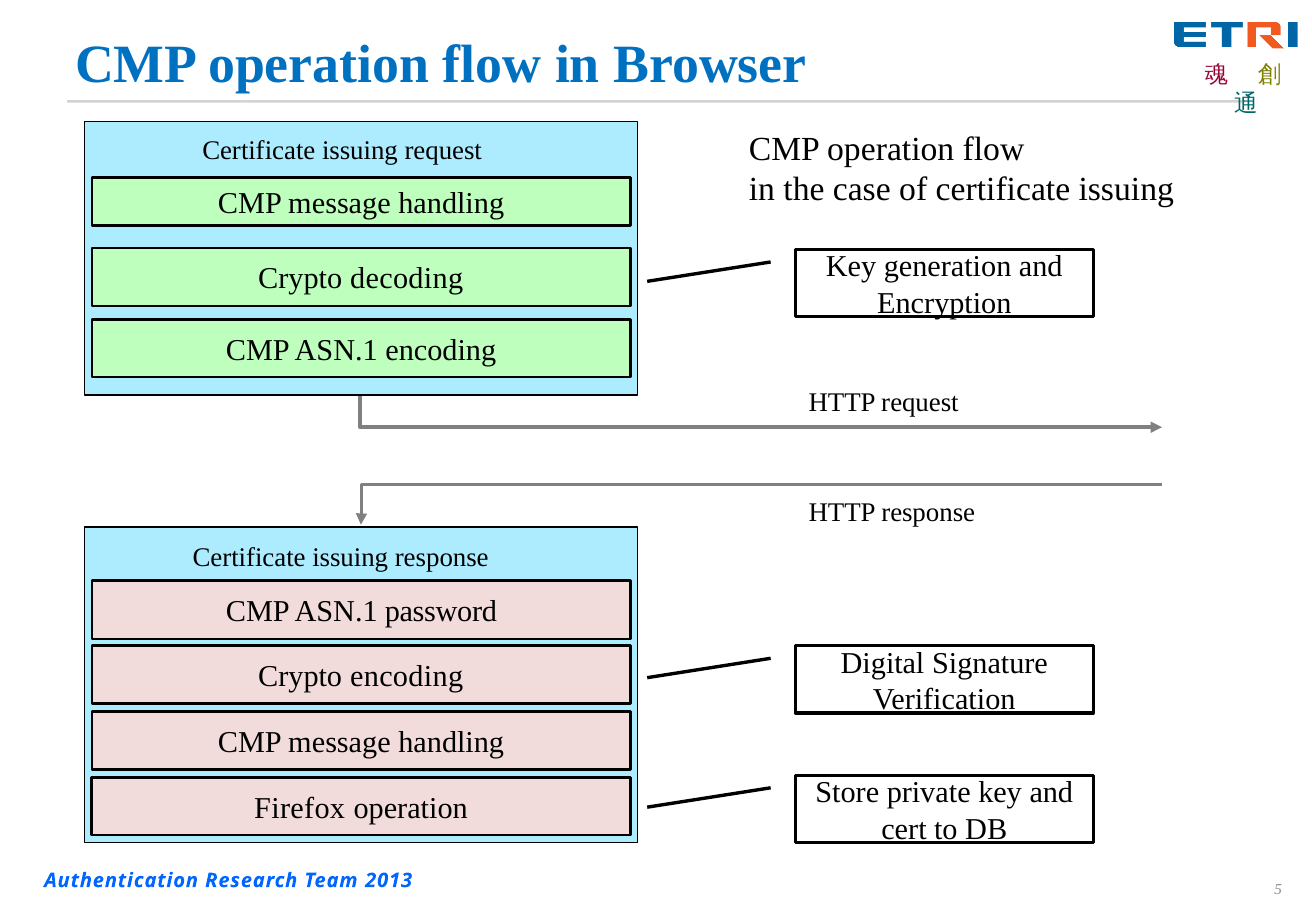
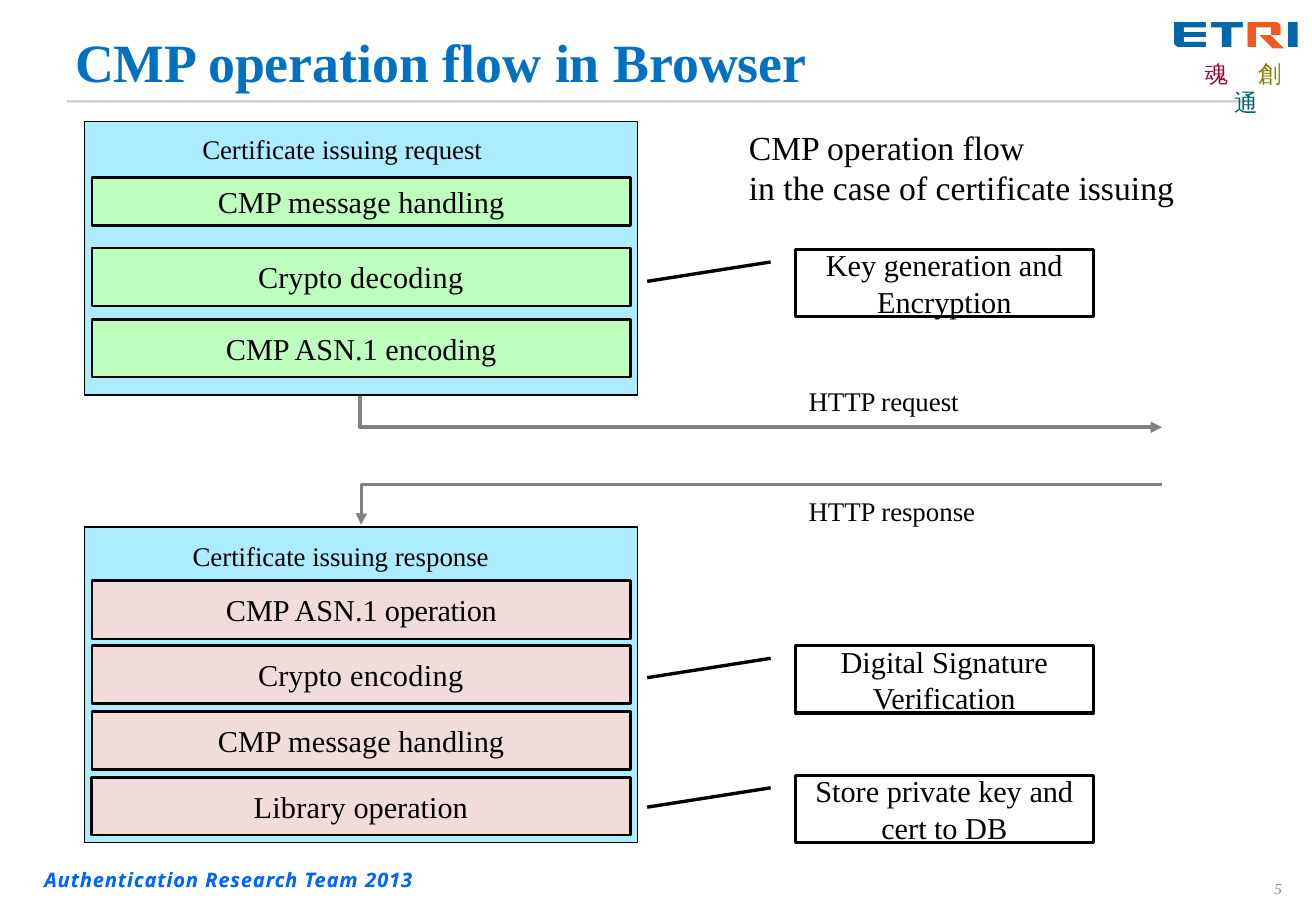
ASN.1 password: password -> operation (441, 611)
Firefox: Firefox -> Library (300, 808)
